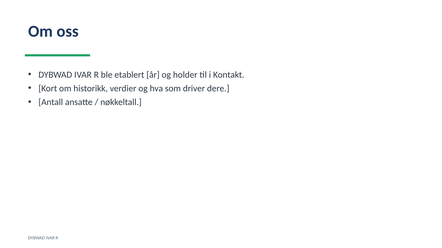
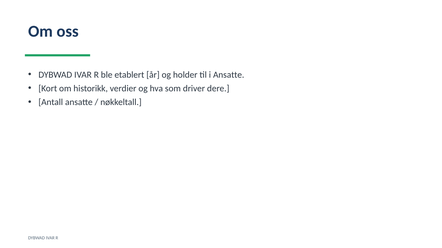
i Kontakt: Kontakt -> Ansatte (229, 75)
